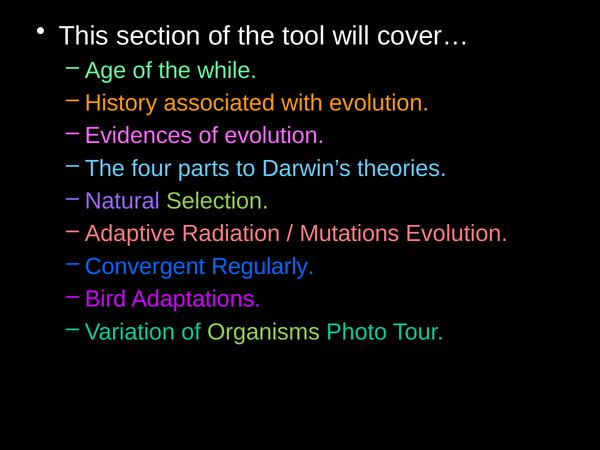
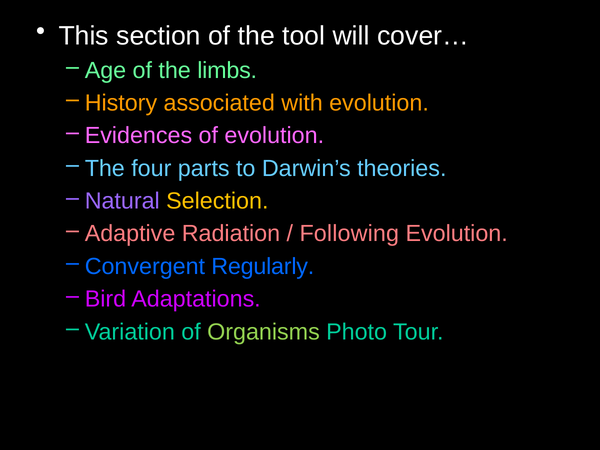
while: while -> limbs (227, 70)
Selection colour: light green -> yellow (217, 201)
Mutations: Mutations -> Following (349, 234)
